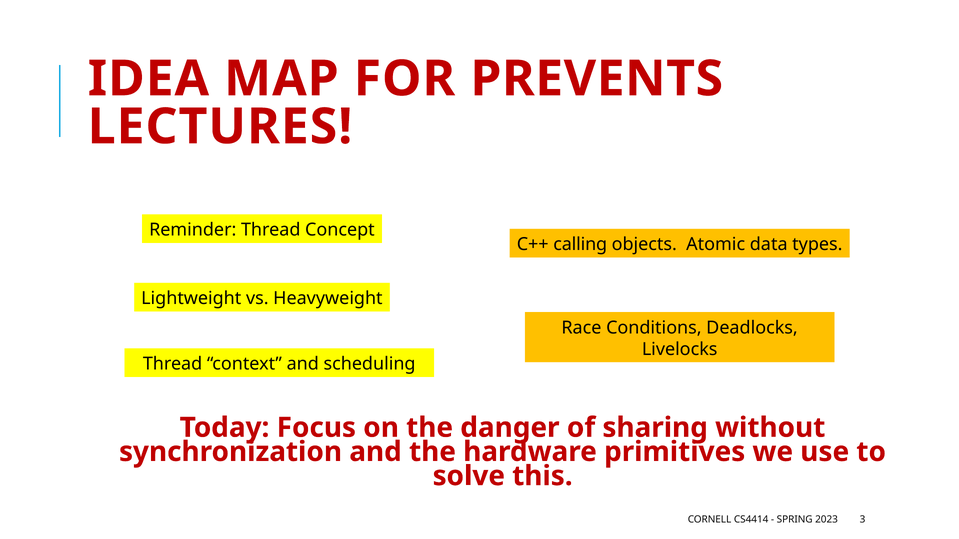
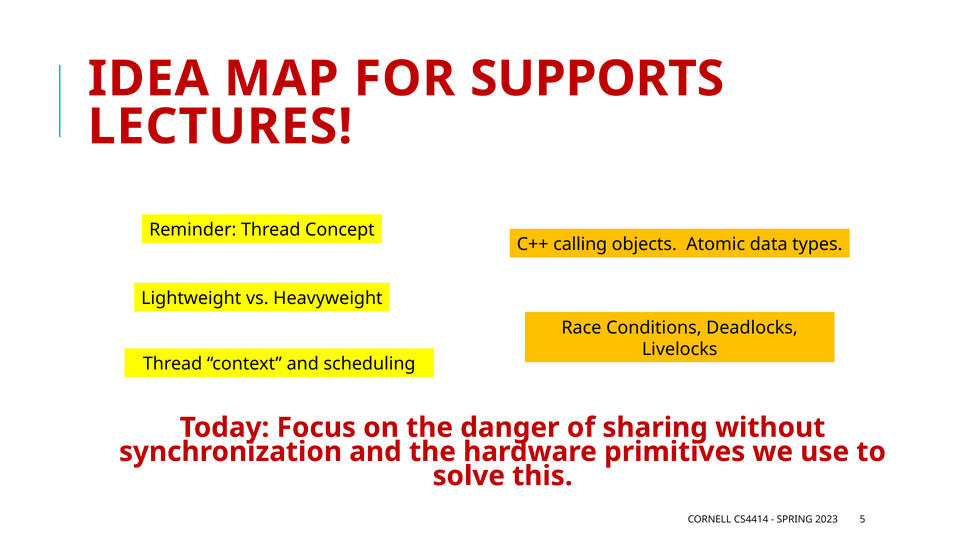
PREVENTS: PREVENTS -> SUPPORTS (597, 79)
3: 3 -> 5 (862, 520)
